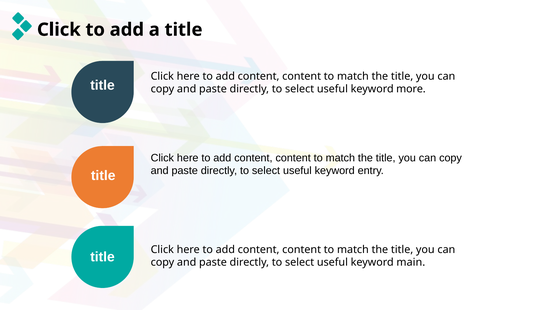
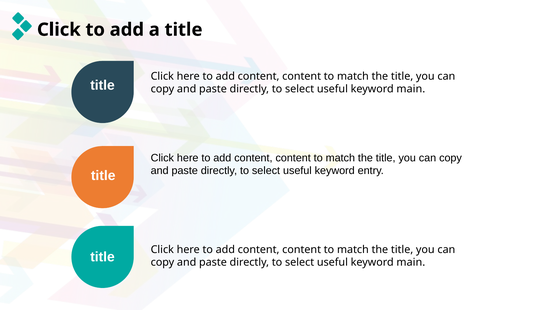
more: more -> main (411, 89)
